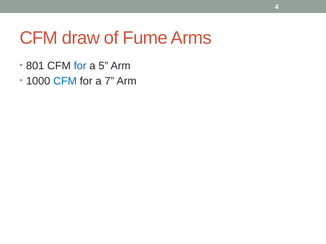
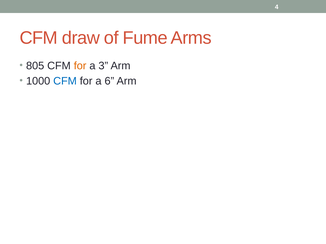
801: 801 -> 805 (35, 66)
for colour: blue -> orange (80, 66)
5: 5 -> 3 (103, 66)
7: 7 -> 6 (109, 81)
